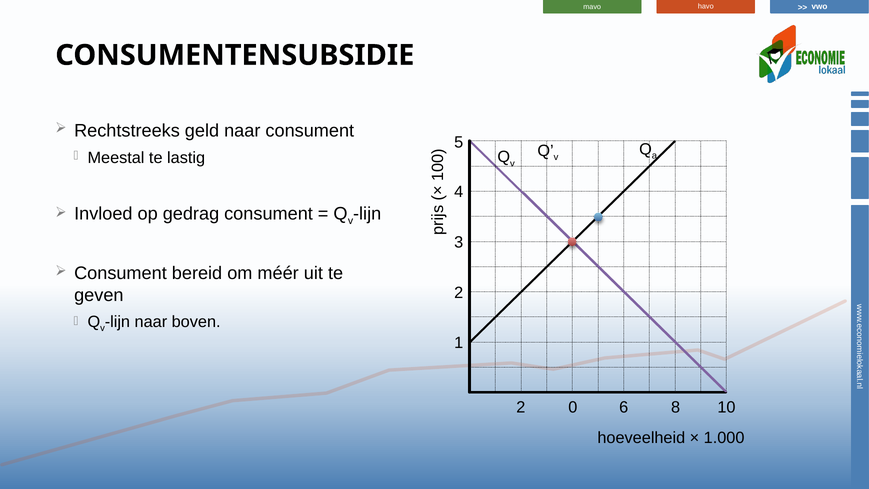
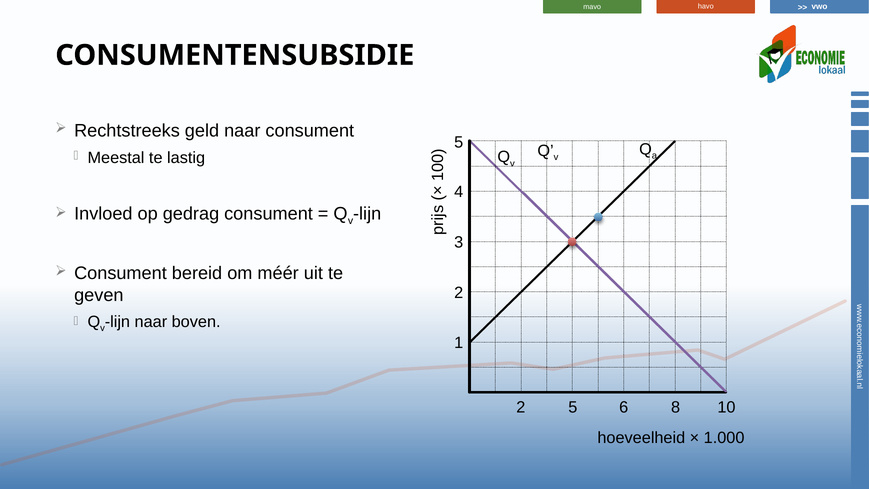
2 0: 0 -> 5 (573, 407)
